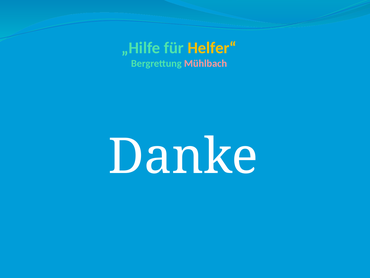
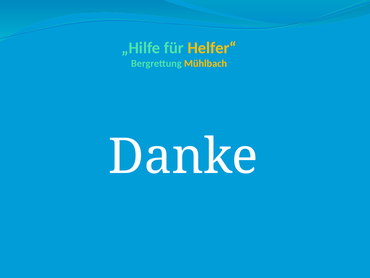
Mühlbach colour: pink -> yellow (206, 63)
